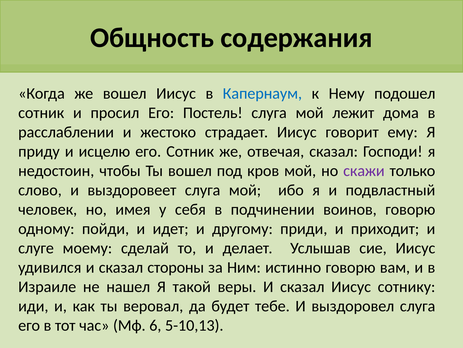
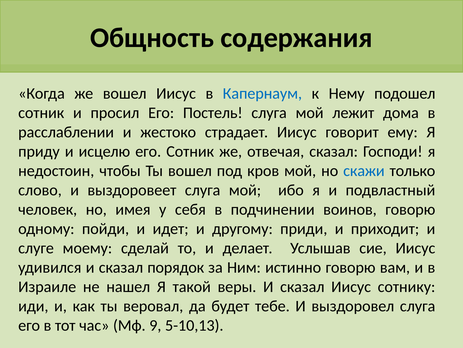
скажи colour: purple -> blue (364, 170)
стороны: стороны -> порядок (176, 267)
6: 6 -> 9 (155, 325)
